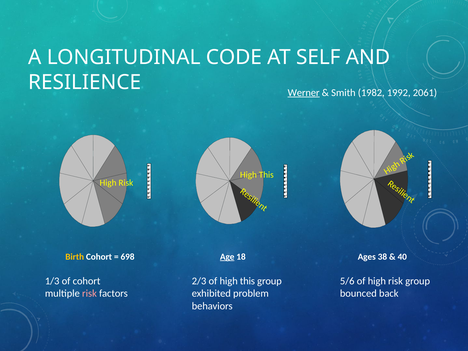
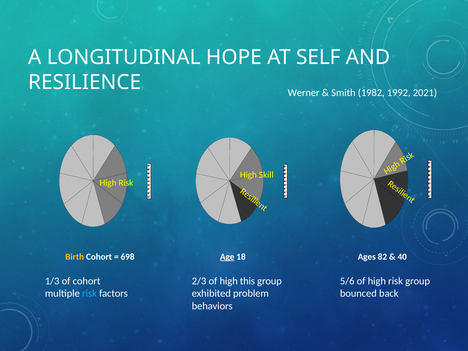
CODE: CODE -> HOPE (234, 57)
Werner underline: present -> none (304, 93)
2061: 2061 -> 2021 (425, 93)
This: This -> Skill (266, 175)
38: 38 -> 82 (382, 257)
risk colour: pink -> light blue (89, 294)
